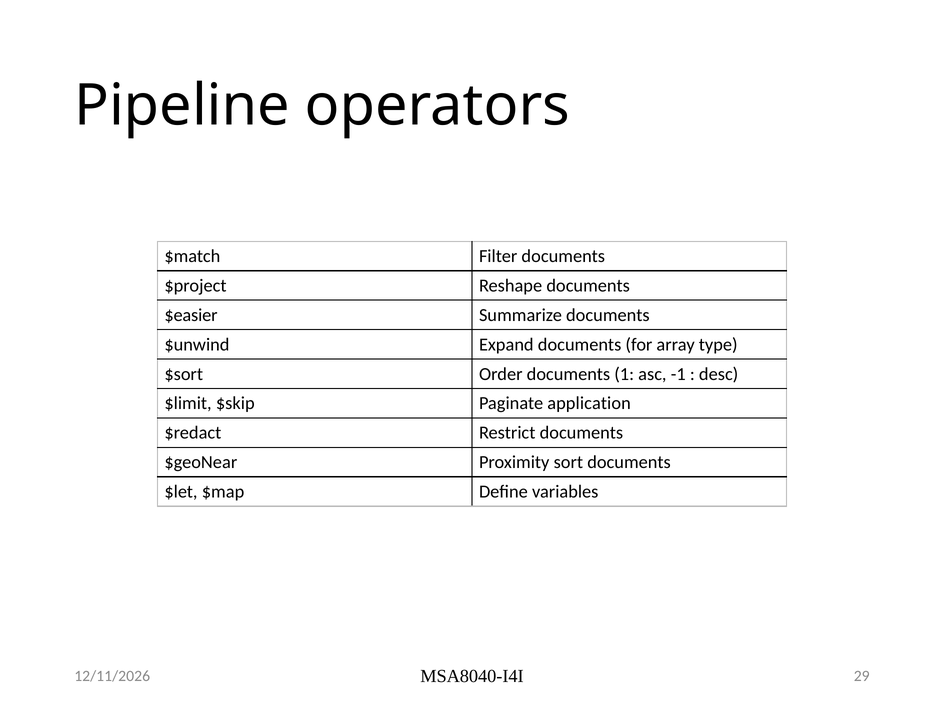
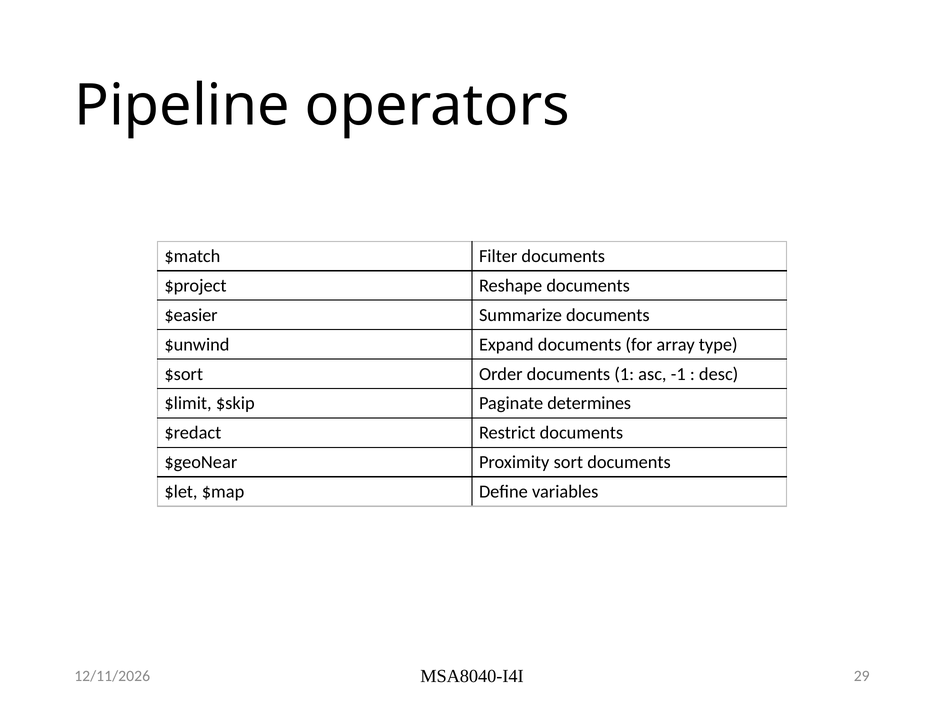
application: application -> determines (589, 403)
